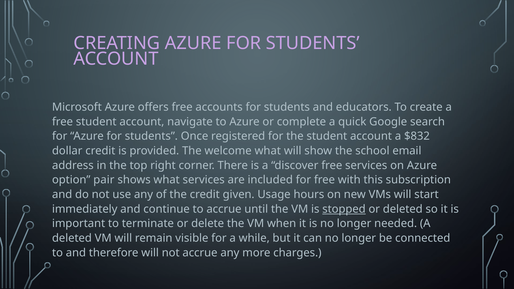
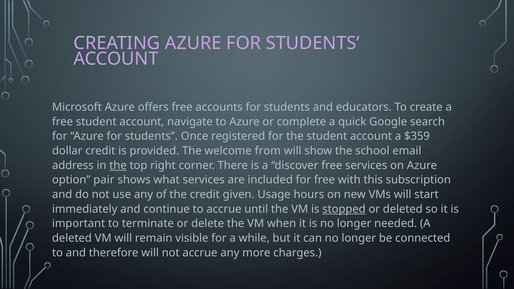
$832: $832 -> $359 (417, 136)
welcome what: what -> from (268, 151)
the underline: none -> present (118, 165)
